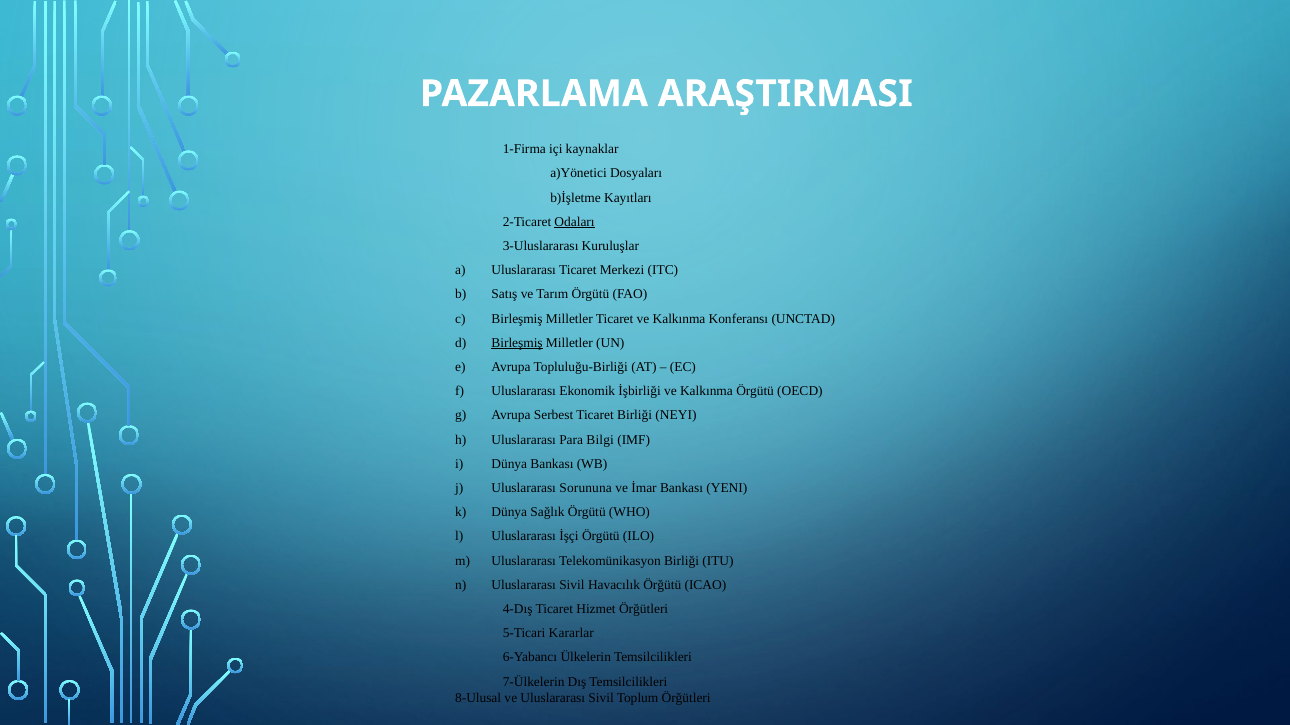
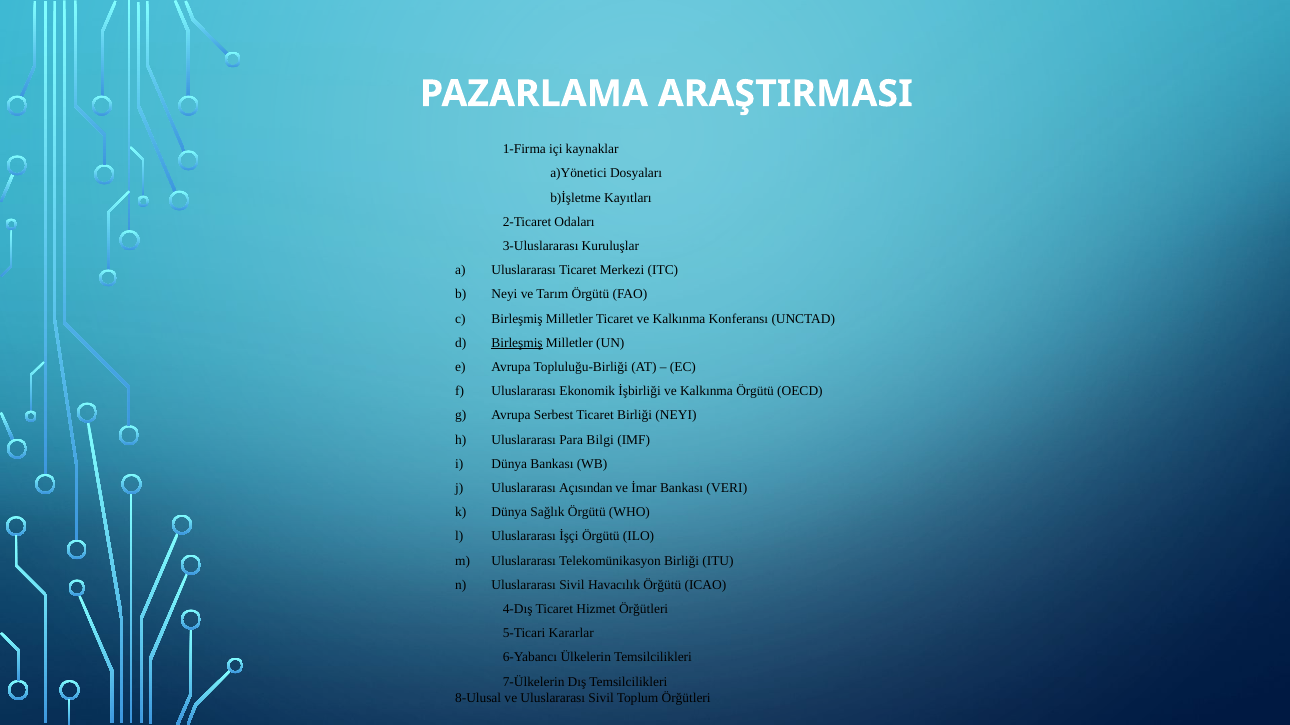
Odaları underline: present -> none (575, 222)
Satış: Satış -> Neyi (504, 295)
Sorununa: Sorununa -> Açısından (586, 488)
YENI: YENI -> VERI (727, 488)
